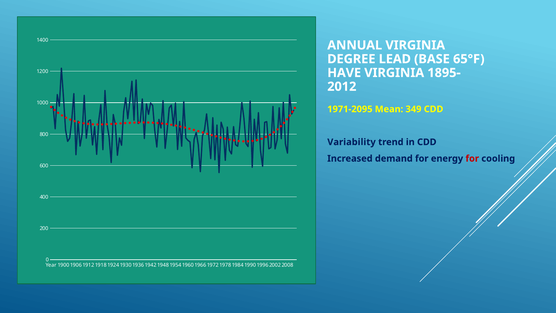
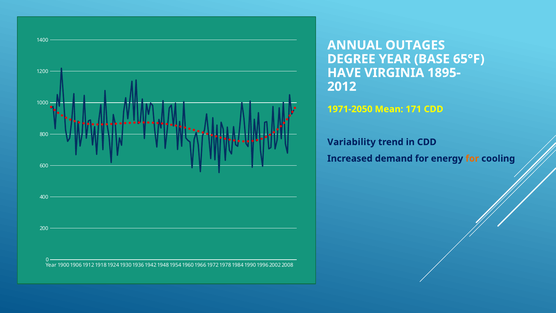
ANNUAL VIRGINIA: VIRGINIA -> OUTAGES (415, 45)
LEAD: LEAD -> YEAR (395, 59)
1971-2095: 1971-2095 -> 1971-2050 (350, 109)
349: 349 -> 171 (413, 109)
for colour: red -> orange (472, 158)
